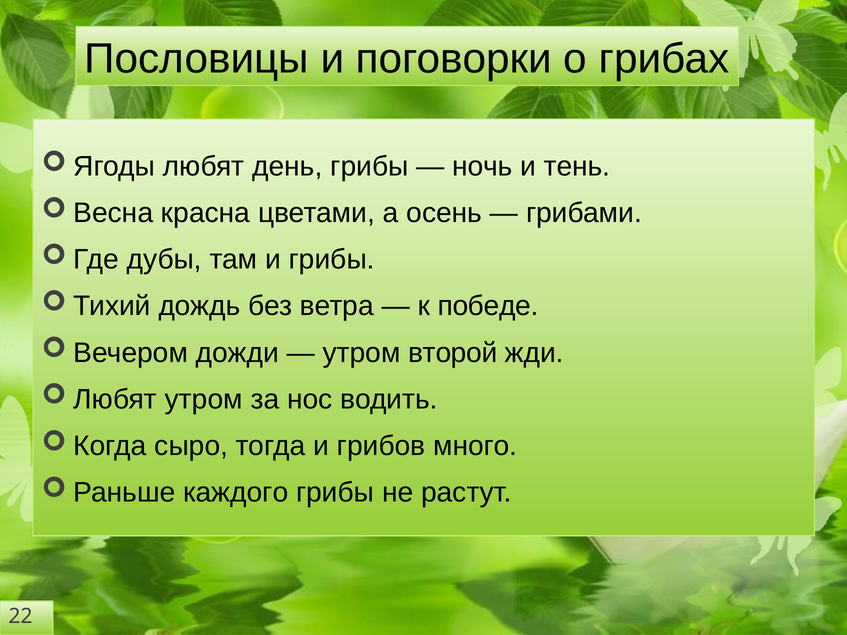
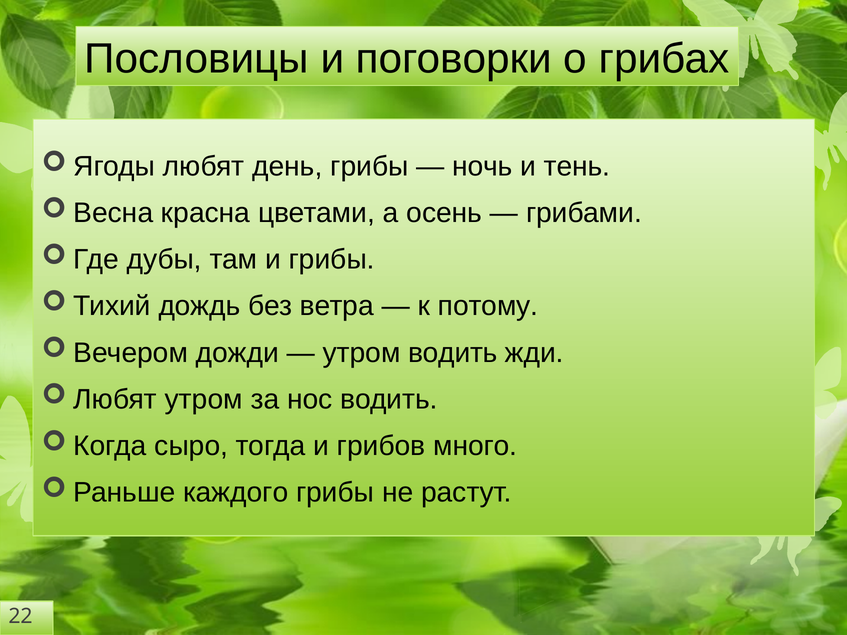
победе: победе -> потому (488, 306)
утром второй: второй -> водить (453, 353)
